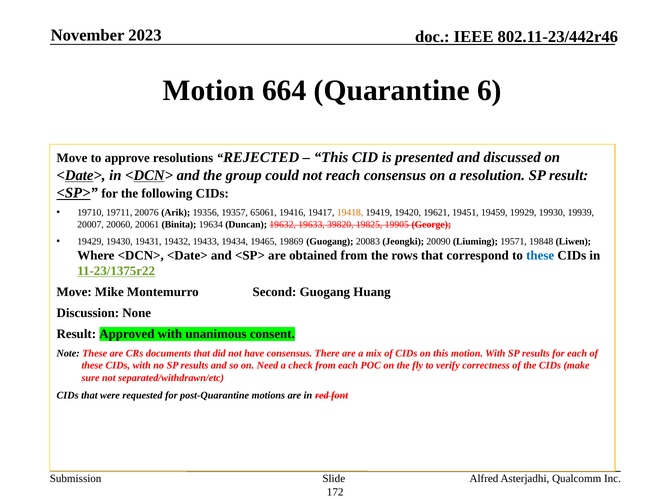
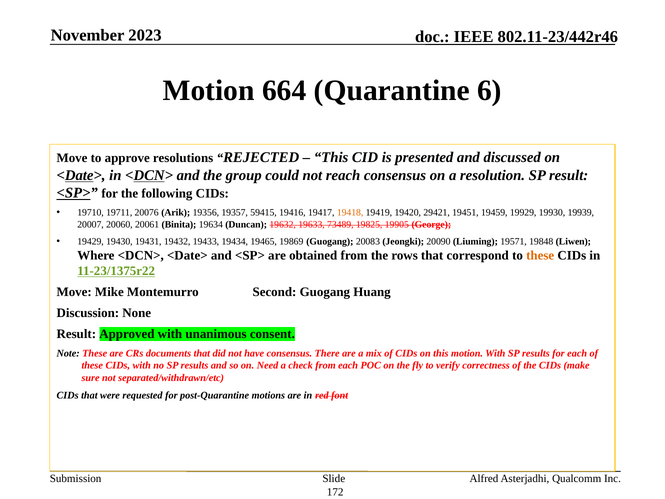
65061: 65061 -> 59415 (264, 213)
19621: 19621 -> 29421 (437, 213)
39820: 39820 -> 73489 (340, 224)
these colour: blue -> orange (540, 255)
